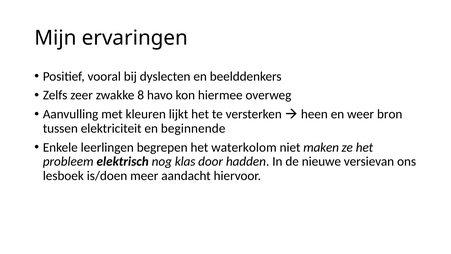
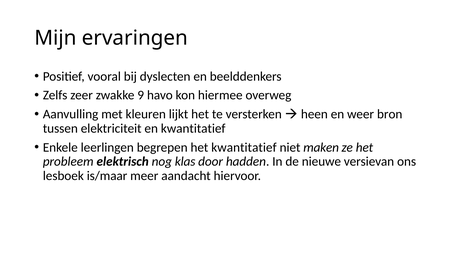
8: 8 -> 9 (141, 95)
en beginnende: beginnende -> kwantitatief (193, 128)
het waterkolom: waterkolom -> kwantitatief (244, 147)
is/doen: is/doen -> is/maar (107, 176)
